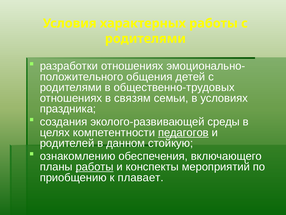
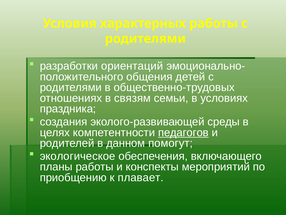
разработки отношениях: отношениях -> ориентаций (132, 66)
стойкую: стойкую -> помогут (171, 143)
ознакомлению: ознакомлению -> экологическое (78, 156)
работы underline: present -> none (95, 167)
